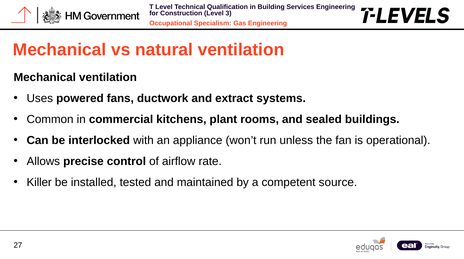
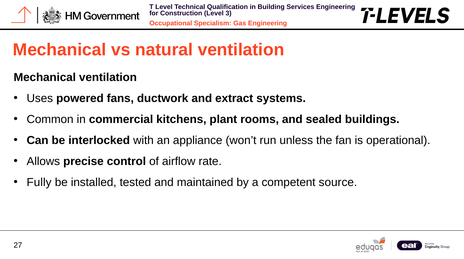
Killer: Killer -> Fully (39, 182)
